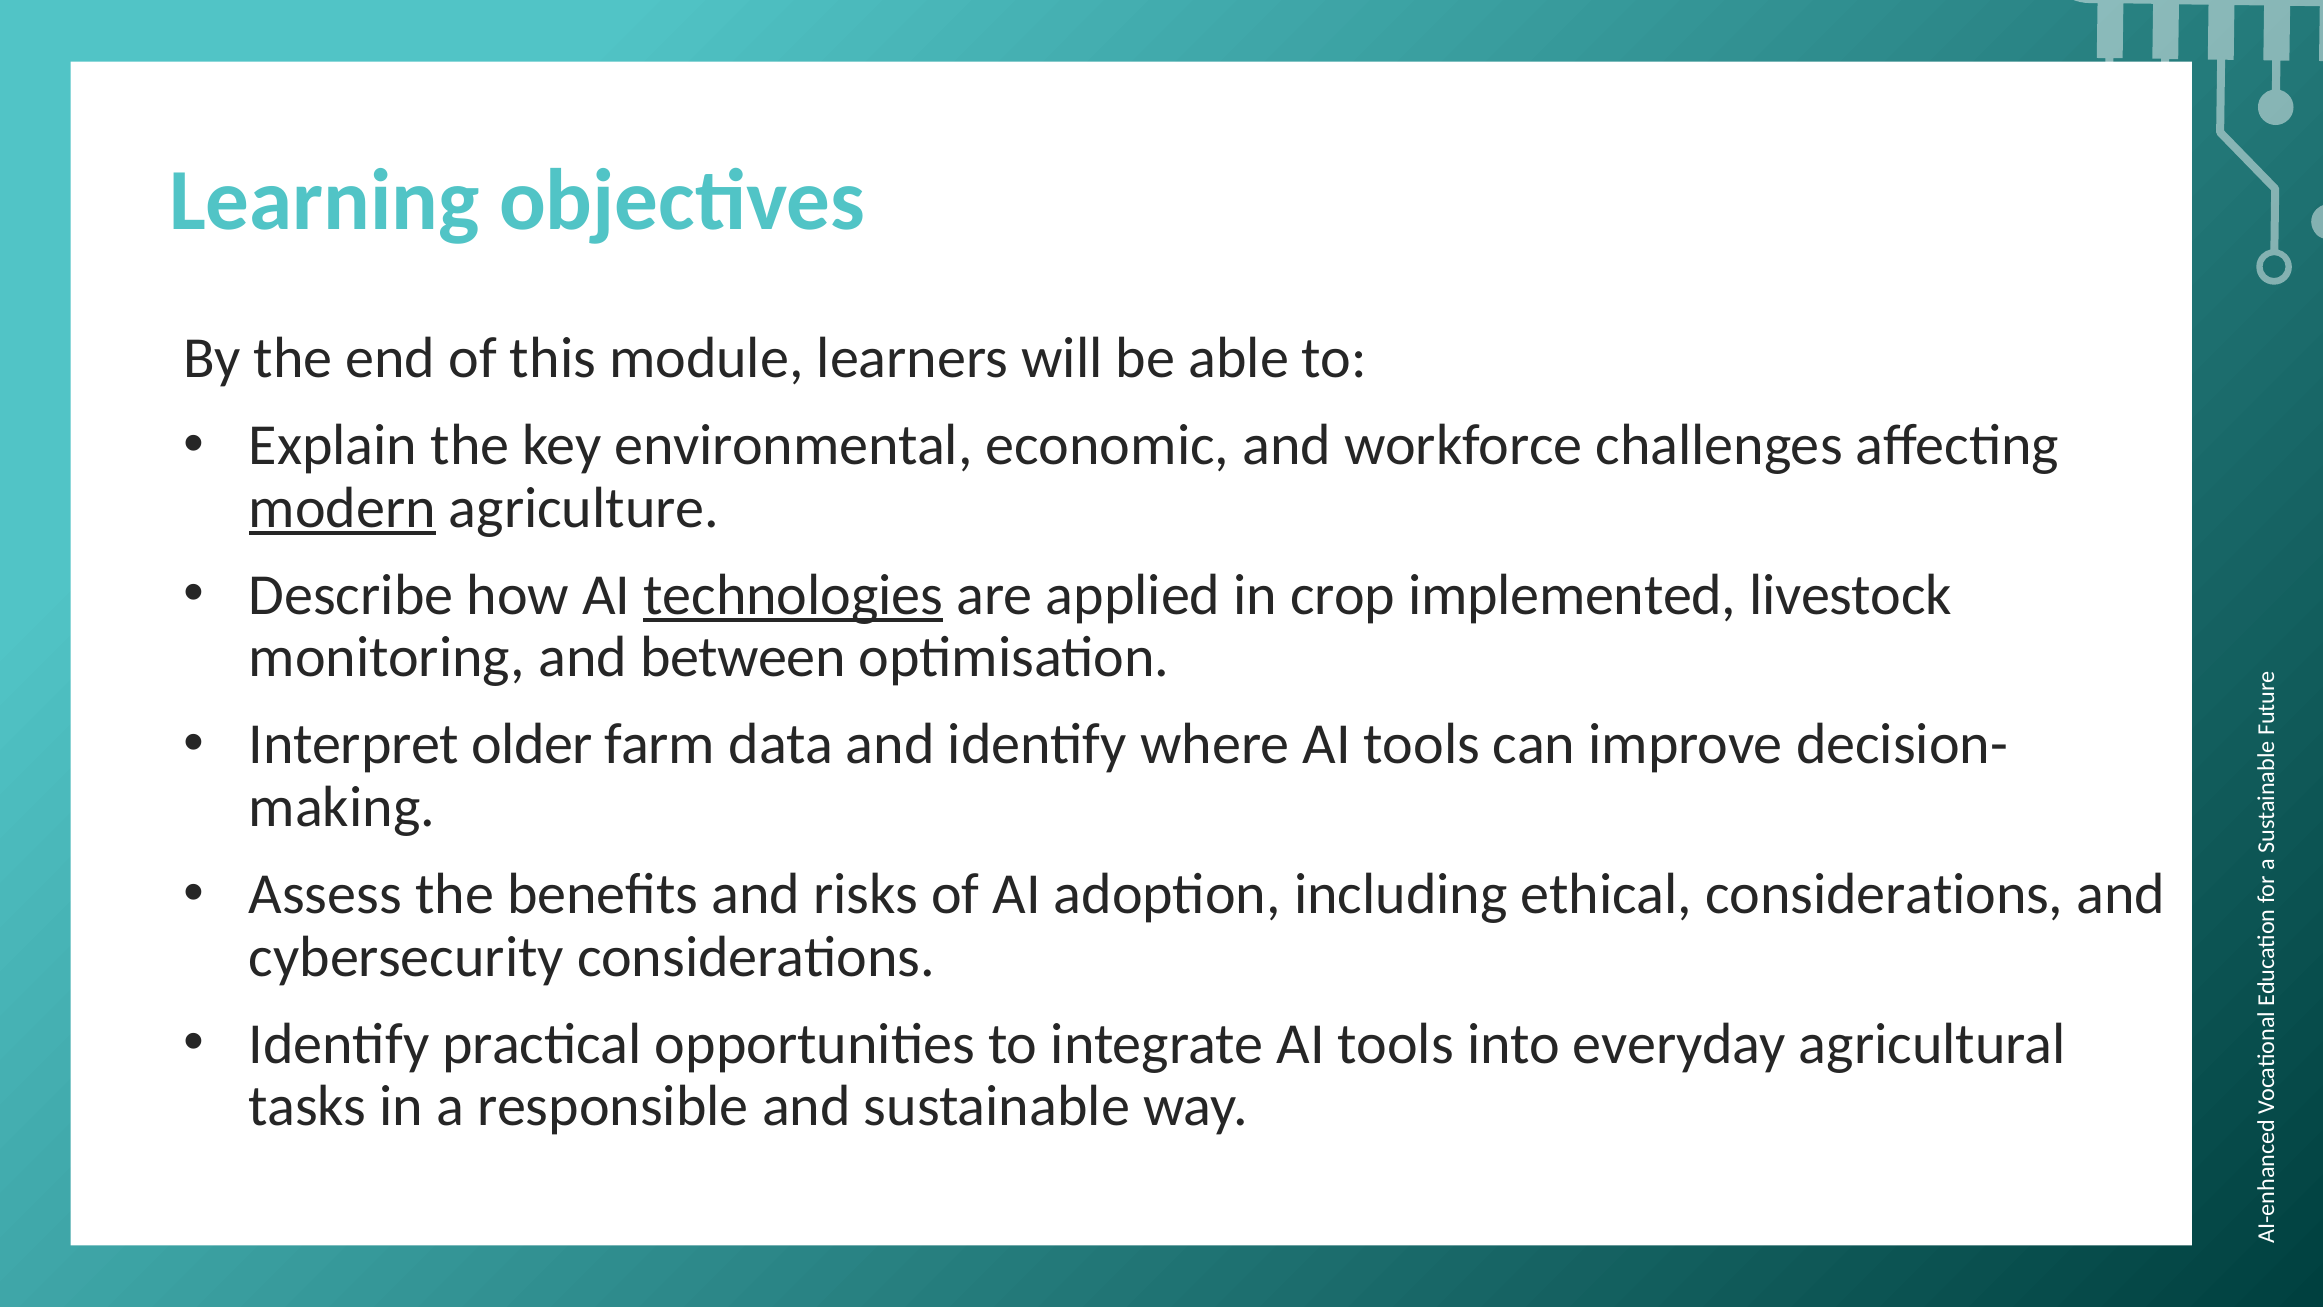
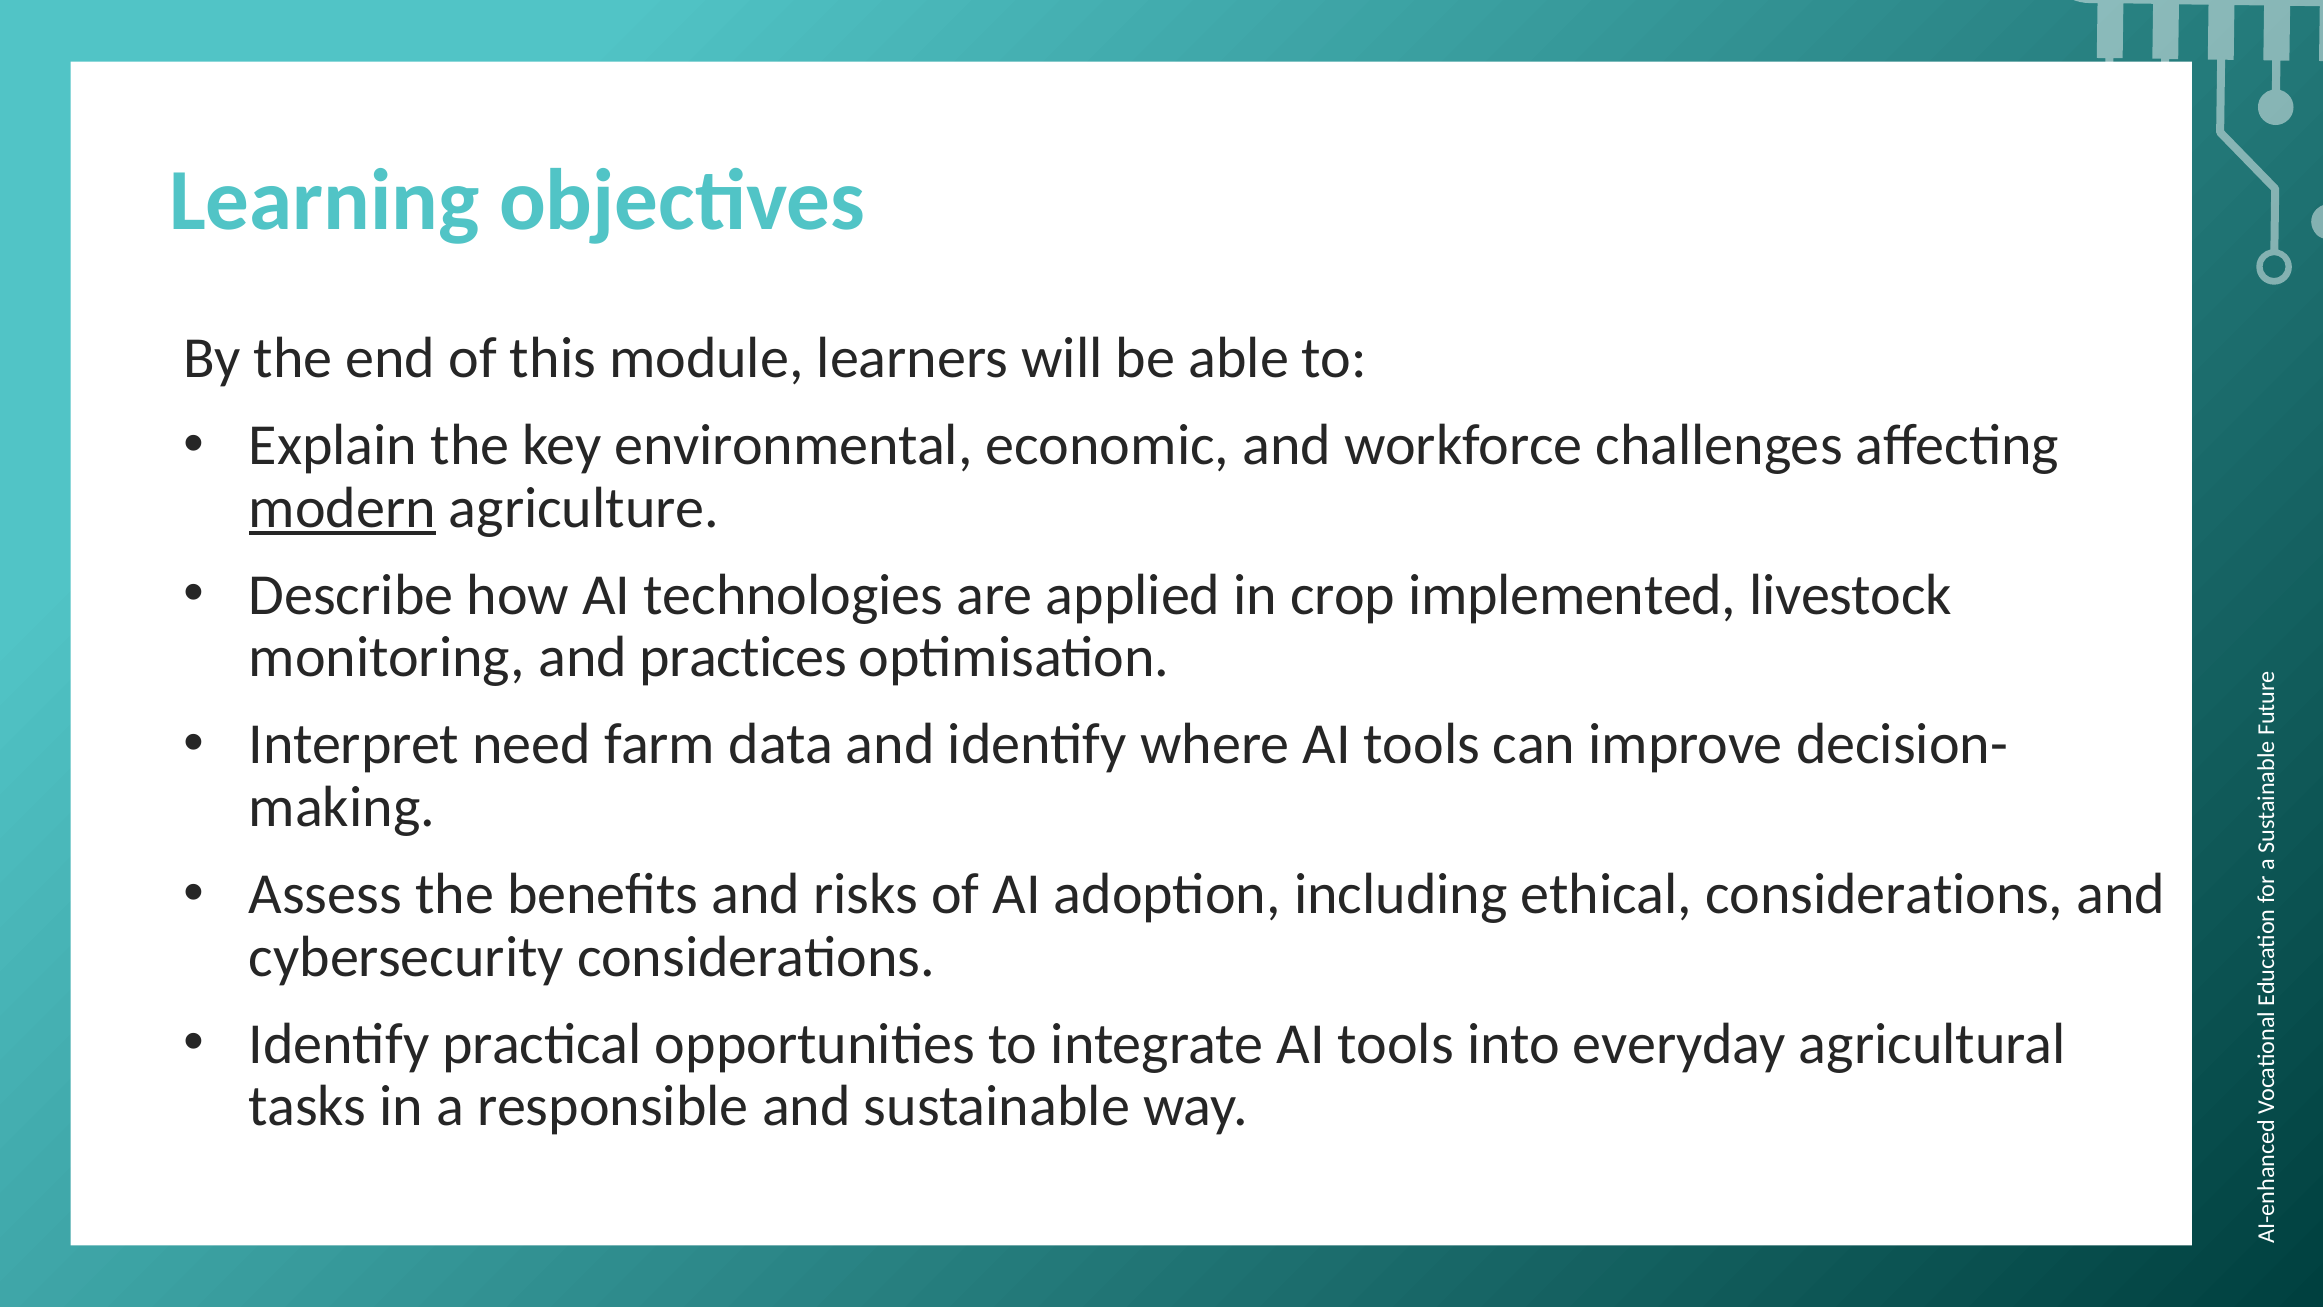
technologies underline: present -> none (793, 595)
between: between -> practices (743, 657)
older: older -> need (532, 744)
